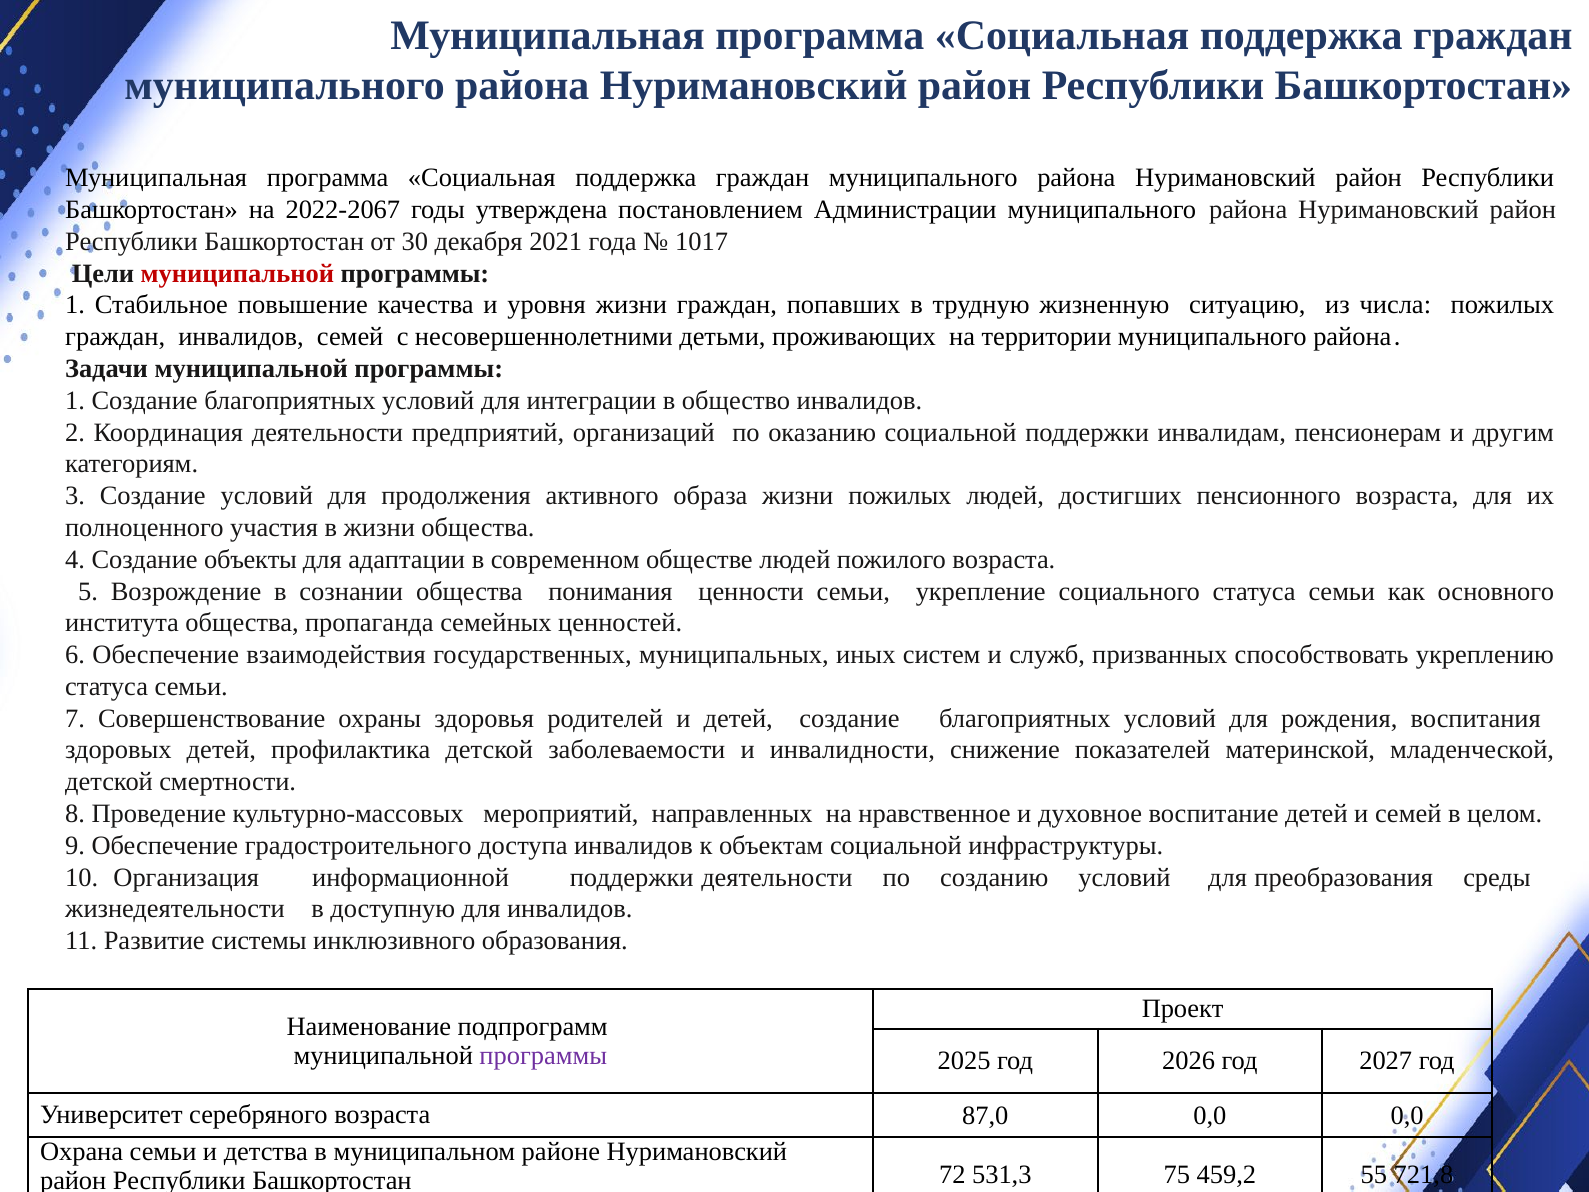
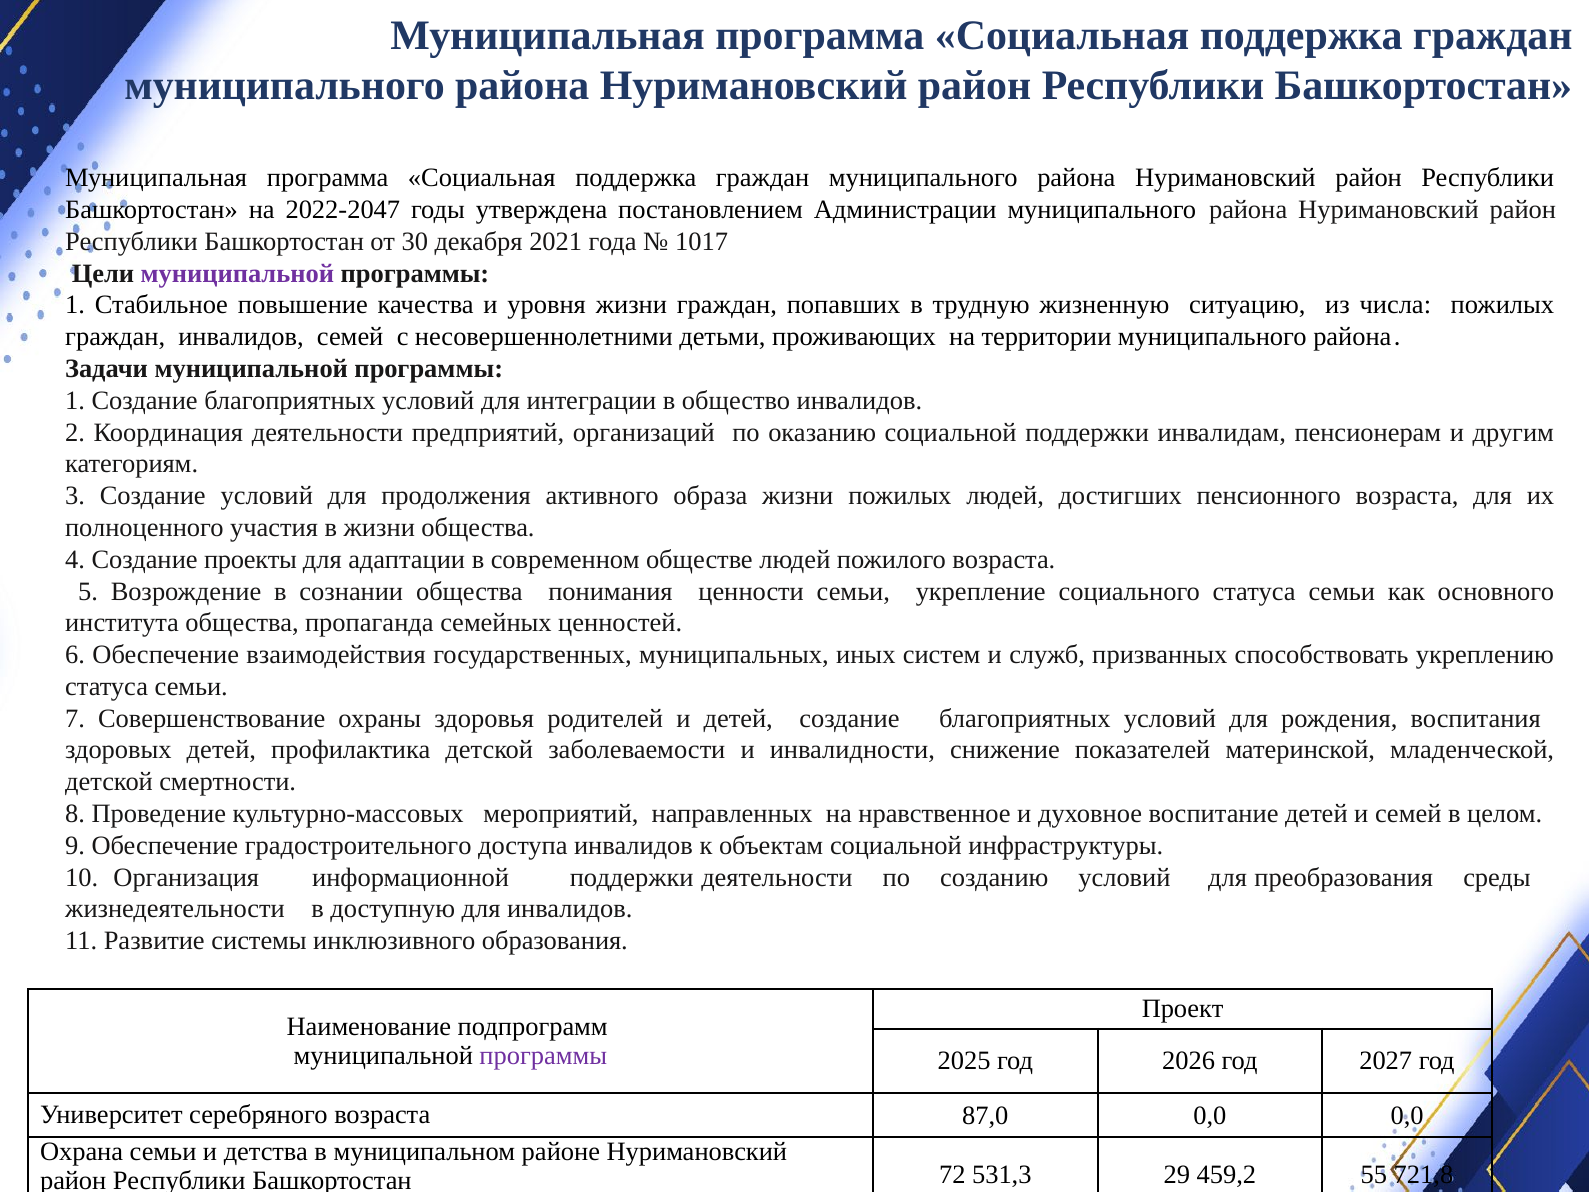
2022-2067: 2022-2067 -> 2022-2047 (343, 210)
муниципальной colour: red -> purple (237, 273)
объекты: объекты -> проекты (251, 559)
75: 75 -> 29 (1177, 1174)
